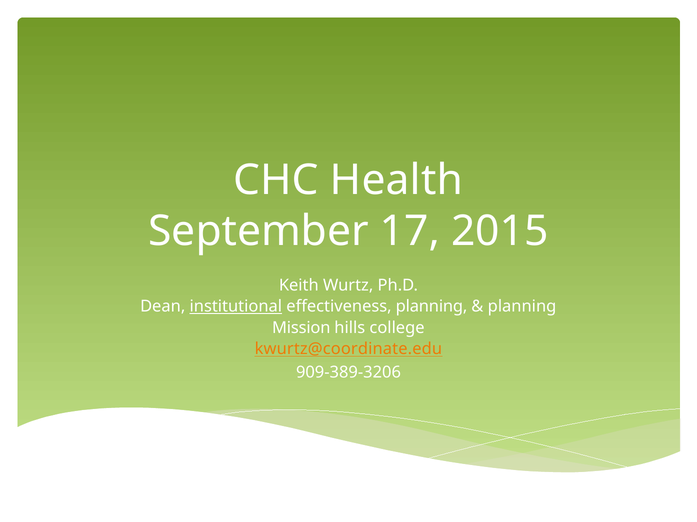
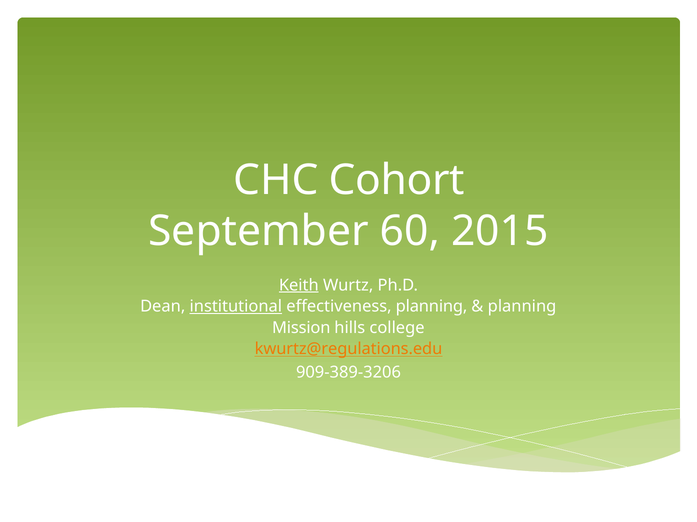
Health: Health -> Cohort (397, 181)
17: 17 -> 60 (410, 232)
Keith underline: none -> present (299, 286)
kwurtz@coordinate.edu: kwurtz@coordinate.edu -> kwurtz@regulations.edu (348, 349)
